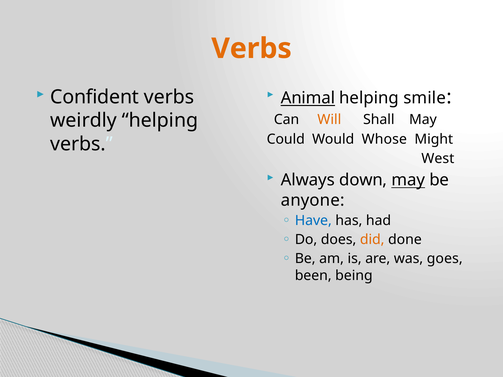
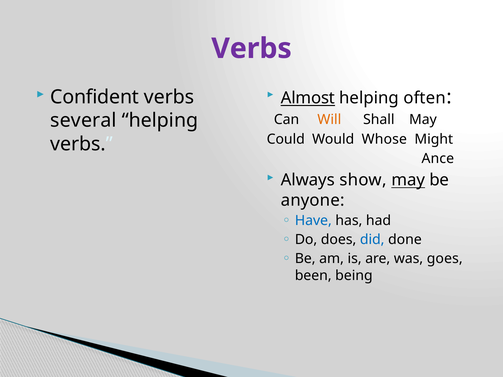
Verbs colour: orange -> purple (252, 49)
Animal: Animal -> Almost (308, 98)
smile: smile -> often (425, 98)
weirdly: weirdly -> several (83, 121)
West: West -> Ance (438, 159)
down: down -> show (363, 180)
did colour: orange -> blue (372, 240)
